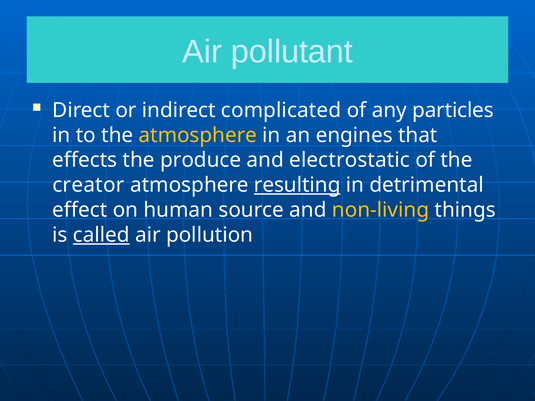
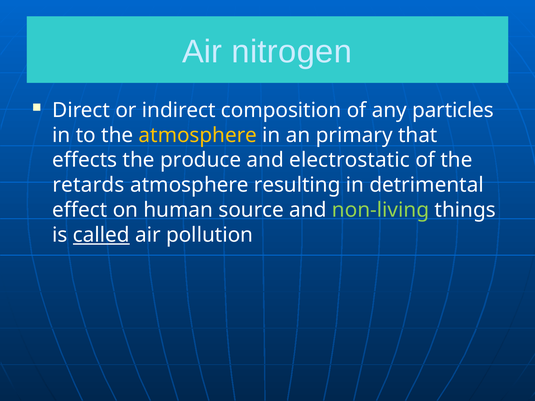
pollutant: pollutant -> nitrogen (292, 52)
complicated: complicated -> composition (281, 110)
engines: engines -> primary (354, 135)
creator: creator -> retards (88, 185)
resulting underline: present -> none (297, 185)
non-living colour: yellow -> light green (381, 210)
